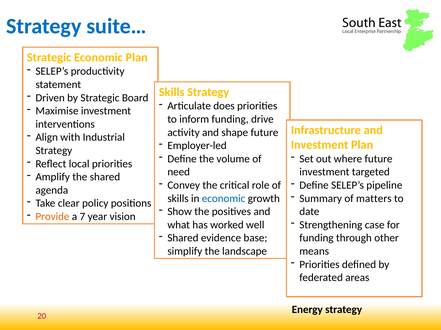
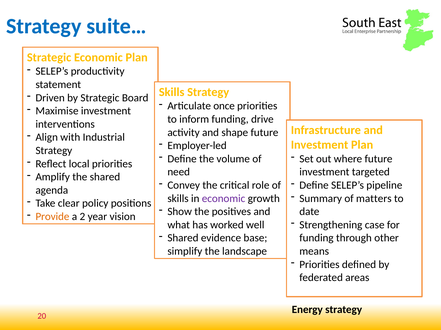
does: does -> once (224, 106)
economic colour: blue -> purple (224, 199)
7: 7 -> 2 (82, 217)
